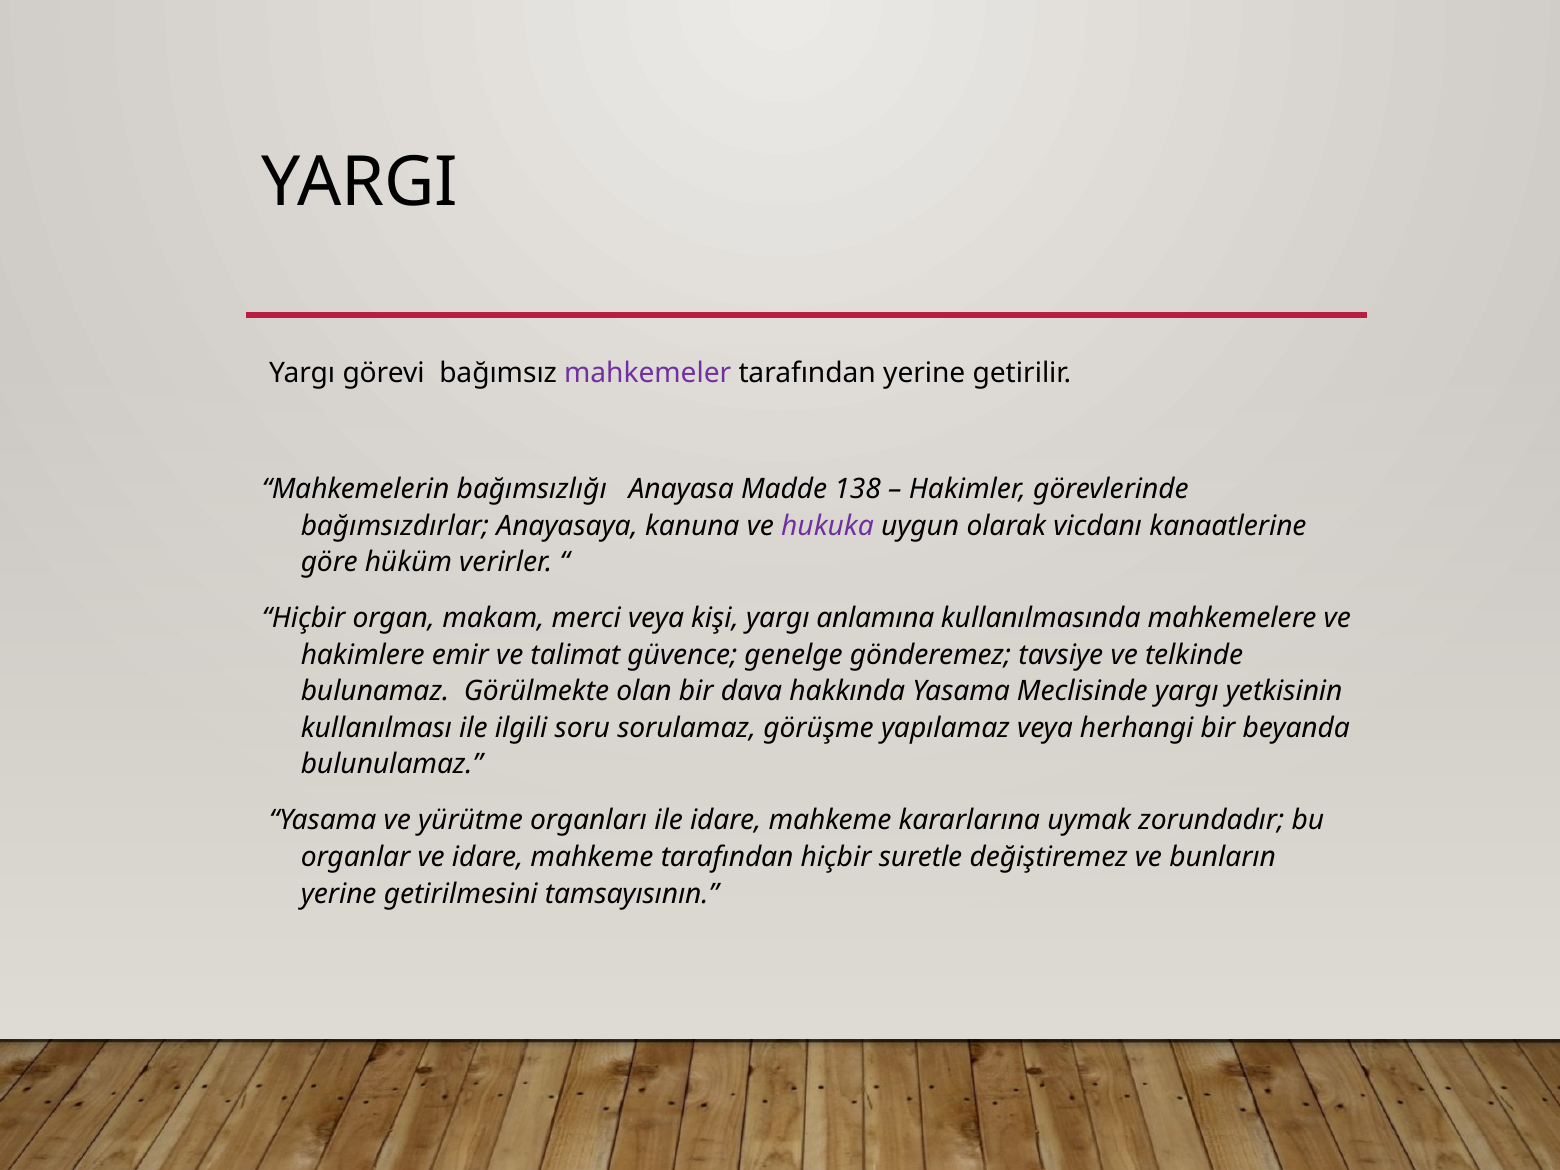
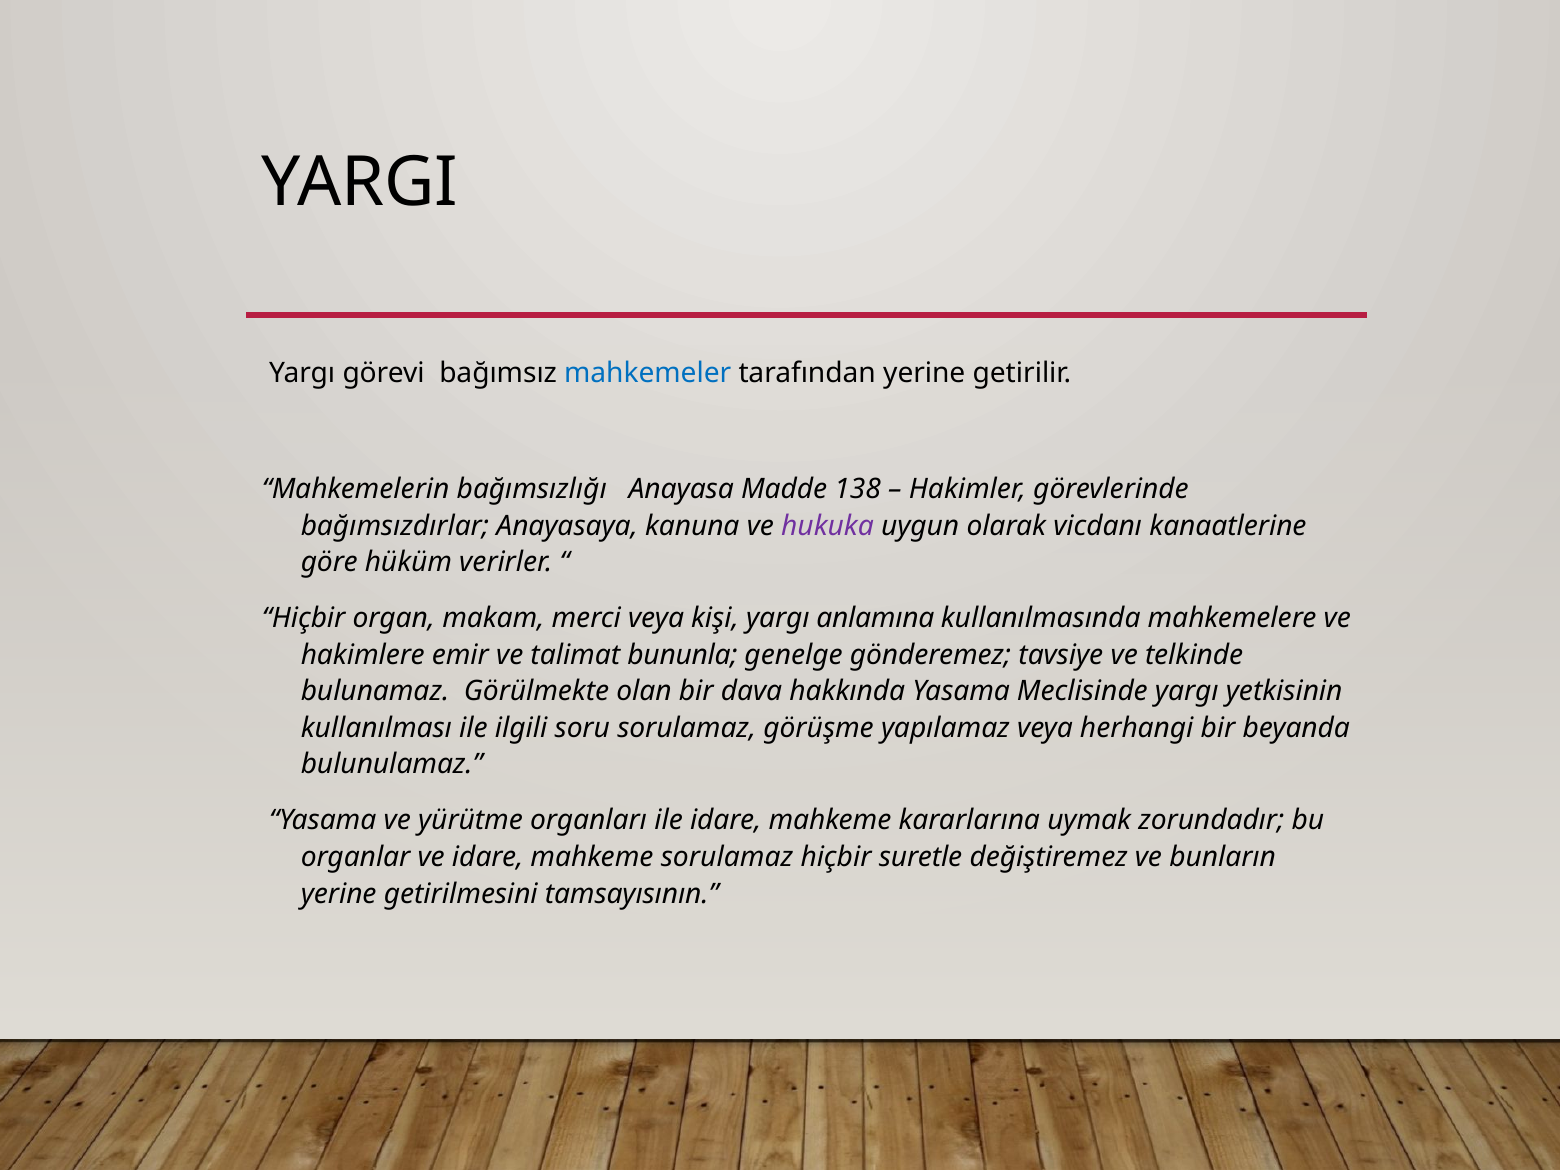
mahkemeler colour: purple -> blue (648, 373)
güvence: güvence -> bununla (683, 655)
mahkeme tarafından: tarafından -> sorulamaz (727, 857)
